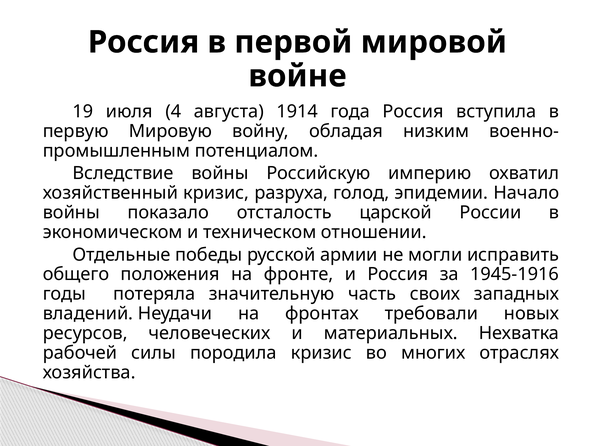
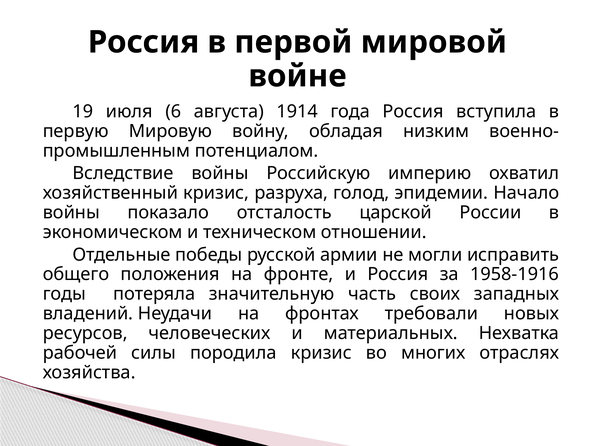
4: 4 -> 6 (173, 112)
1945-1916: 1945-1916 -> 1958-1916 (515, 274)
